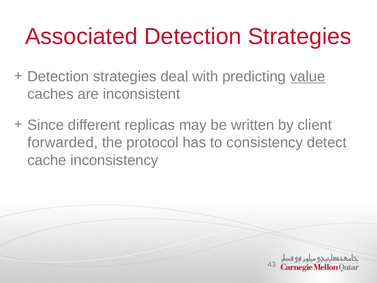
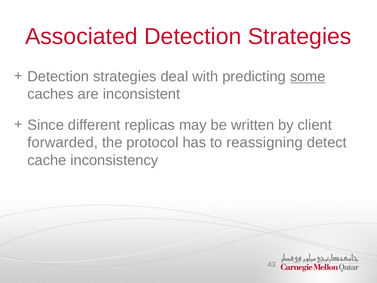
value: value -> some (308, 76)
consistency: consistency -> reassigning (265, 142)
